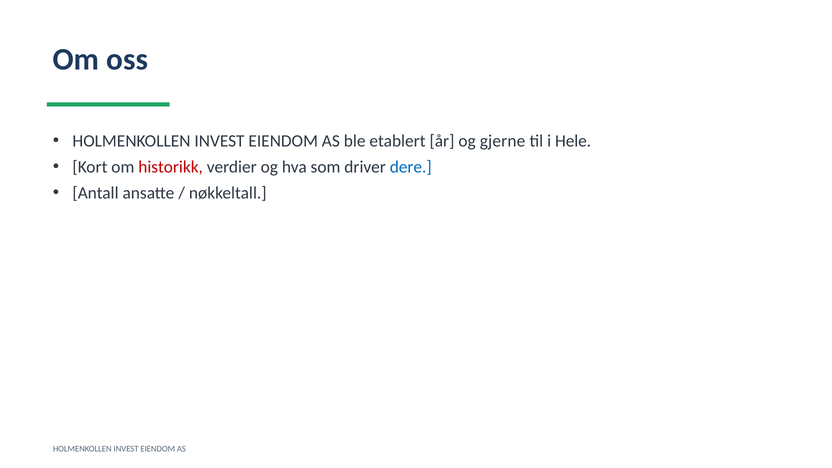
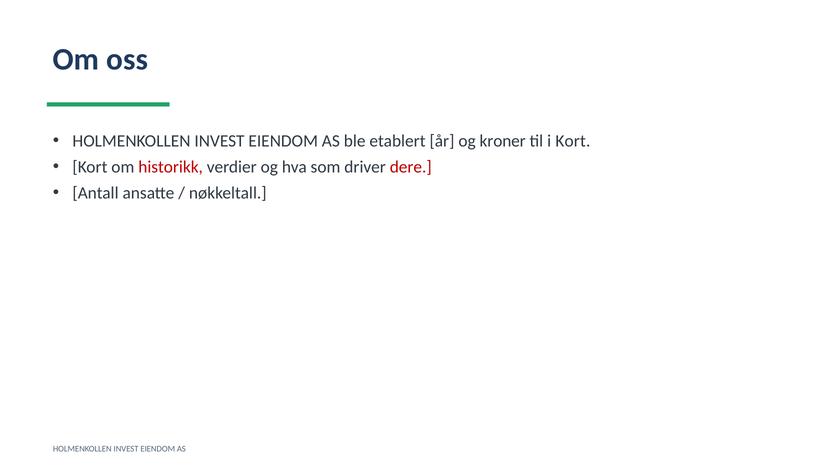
gjerne: gjerne -> kroner (503, 141)
i Hele: Hele -> Kort (573, 141)
dere colour: blue -> red (411, 167)
